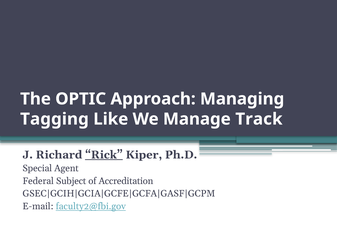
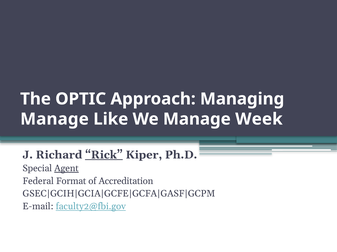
Tagging: Tagging -> Manage (54, 119)
Track: Track -> Week (259, 119)
Agent underline: none -> present (66, 169)
Subject: Subject -> Format (71, 182)
